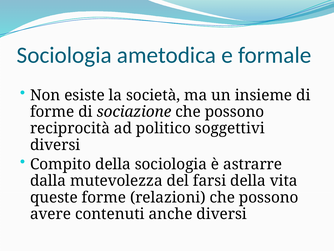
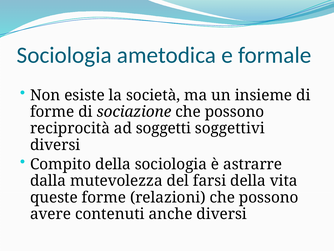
politico: politico -> soggetti (164, 128)
